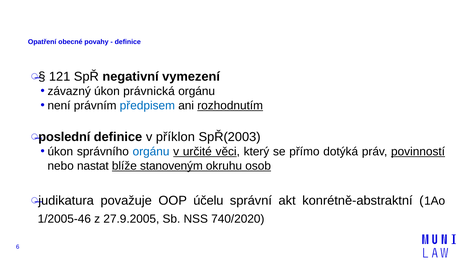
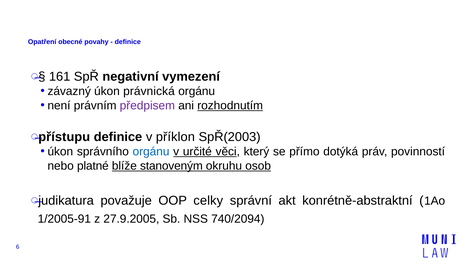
121: 121 -> 161 (60, 77)
předpisem colour: blue -> purple (147, 106)
poslední: poslední -> přístupu (64, 137)
povinností underline: present -> none (418, 152)
nastat: nastat -> platné (93, 166)
účelu: účelu -> celky (208, 201)
1/2005-46: 1/2005-46 -> 1/2005-91 (64, 219)
740/2020: 740/2020 -> 740/2094 (238, 219)
